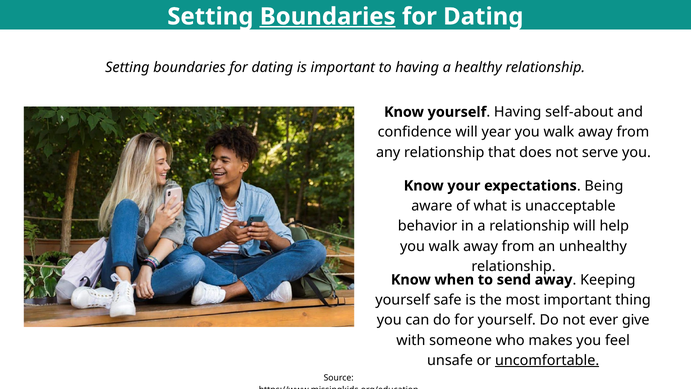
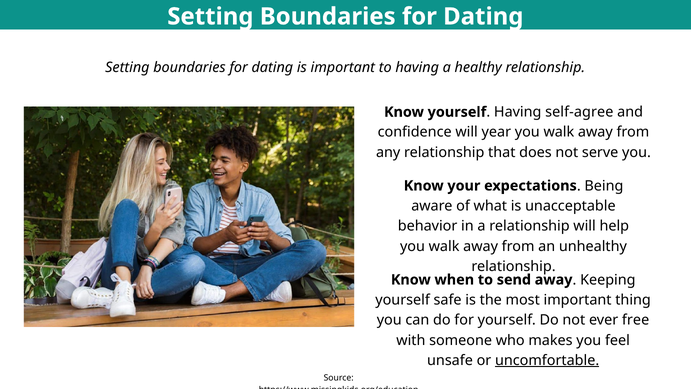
Boundaries underline: present -> none (328, 17)
self-about: self-about -> self-agree (579, 112)
give: give -> free (636, 320)
